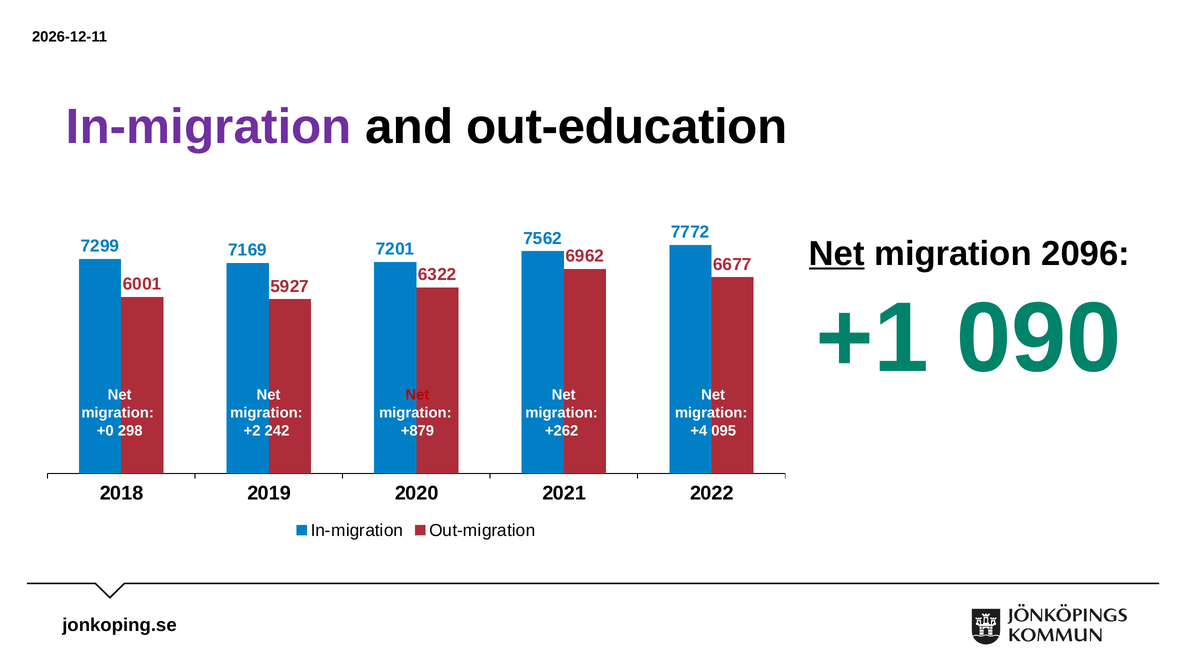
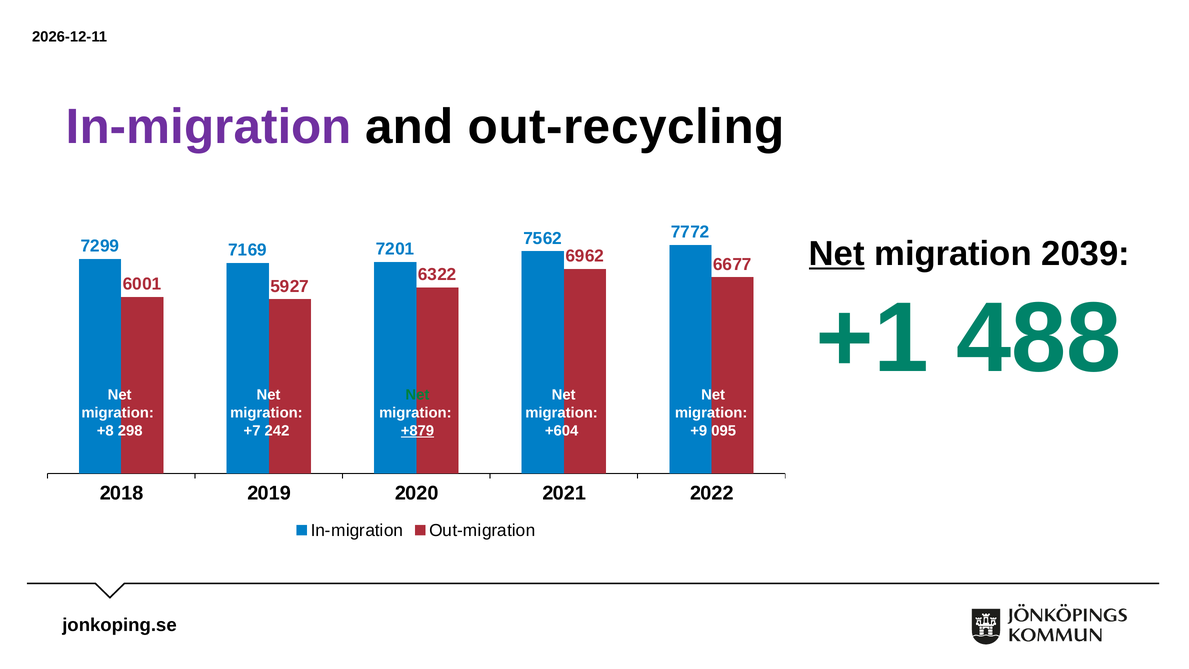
out-education: out-education -> out-recycling (626, 127)
2096: 2096 -> 2039 (1086, 254)
090: 090 -> 488 (1039, 338)
Net colour: red -> green (417, 395)
+0: +0 -> +8 (105, 431)
+2: +2 -> +7 (252, 431)
+879 underline: none -> present (417, 431)
+262: +262 -> +604 (562, 431)
+4: +4 -> +9 (699, 431)
